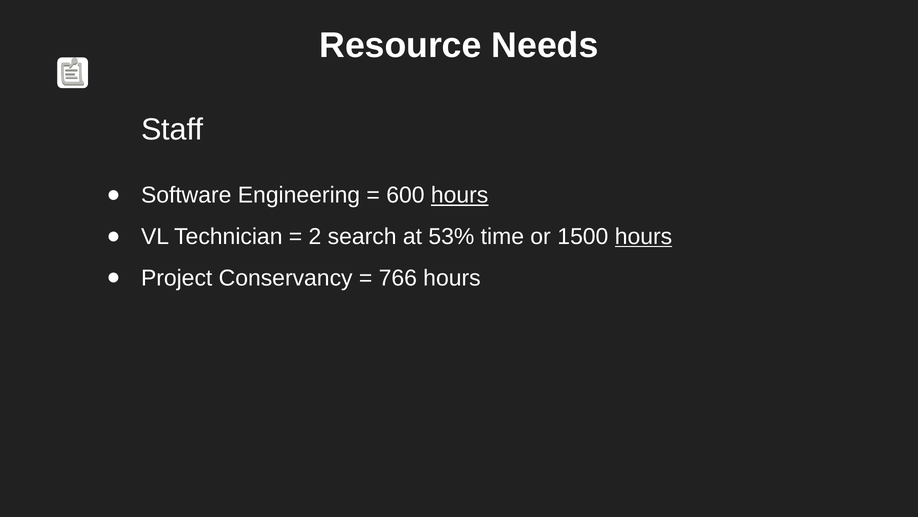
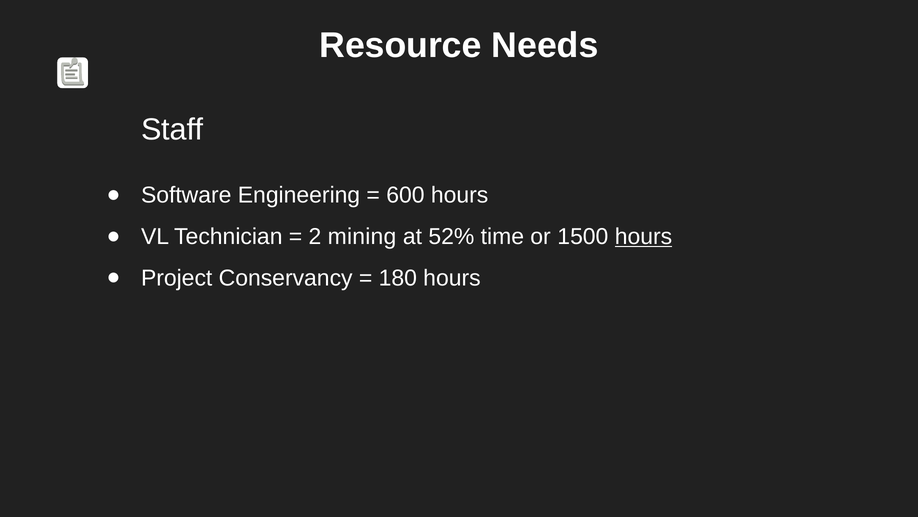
hours underline: present -> none (460, 195)
search: search -> mining (362, 236)
53%: 53% -> 52% (451, 236)
766: 766 -> 180 (398, 278)
